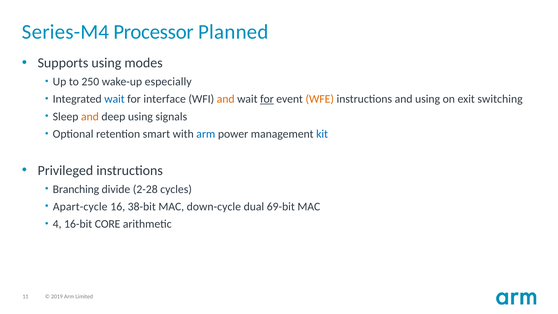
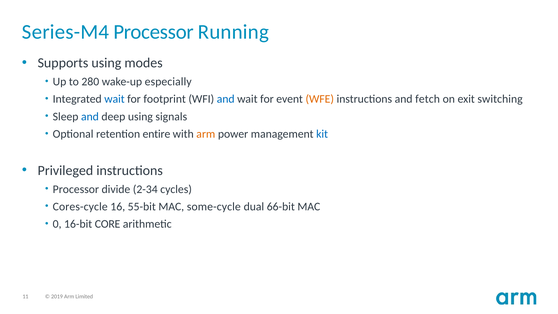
Planned: Planned -> Running (233, 32)
250: 250 -> 280 (90, 82)
interface: interface -> footprint (165, 99)
and colour: orange -> blue (226, 99)
for underline: present -> none (267, 99)
and using: using -> fetch (428, 99)
and colour: orange -> blue (90, 117)
smart: smart -> entire (156, 134)
arm colour: blue -> orange (206, 134)
Branching: Branching -> Processor (76, 189)
2-28: 2-28 -> 2-34 (145, 189)
Apart-cycle: Apart-cycle -> Cores-cycle (80, 207)
38-bit: 38-bit -> 55-bit (142, 207)
down-cycle: down-cycle -> some-cycle (214, 207)
69-bit: 69-bit -> 66-bit (281, 207)
4: 4 -> 0 (57, 224)
